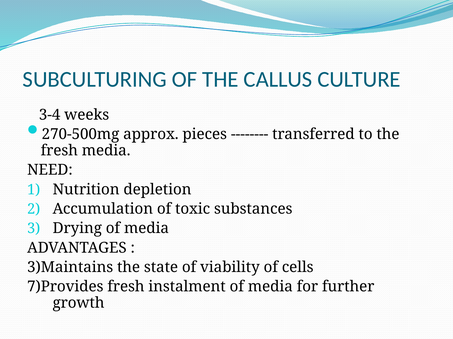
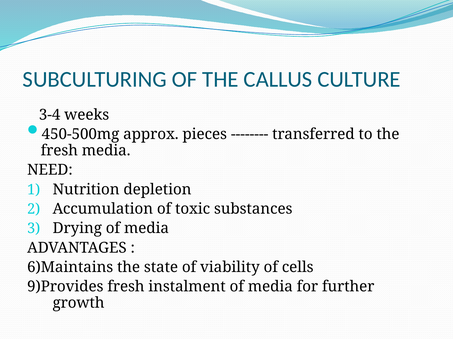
270-500mg: 270-500mg -> 450-500mg (80, 135)
3)Maintains: 3)Maintains -> 6)Maintains (70, 268)
7)Provides: 7)Provides -> 9)Provides (65, 287)
